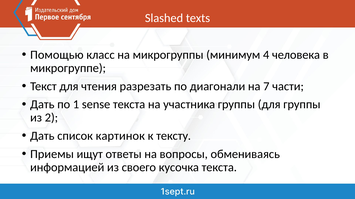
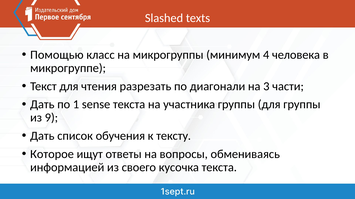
7: 7 -> 3 (266, 86)
2: 2 -> 9 (51, 118)
картинок: картинок -> обучения (120, 136)
Приемы: Приемы -> Которое (52, 155)
